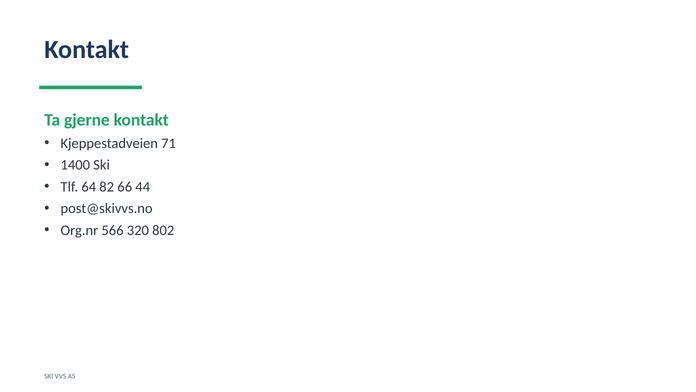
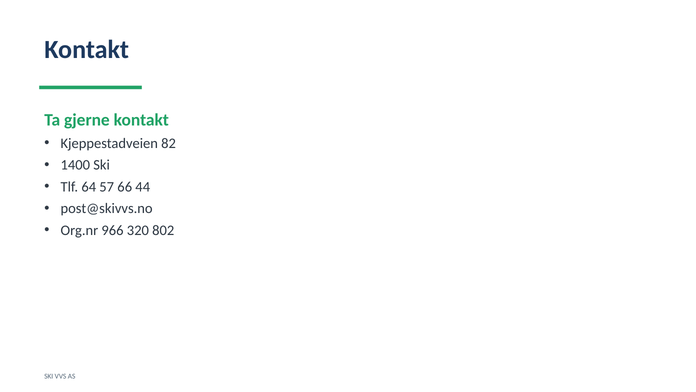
71: 71 -> 82 (169, 143)
82: 82 -> 57 (107, 187)
566: 566 -> 966 (113, 230)
